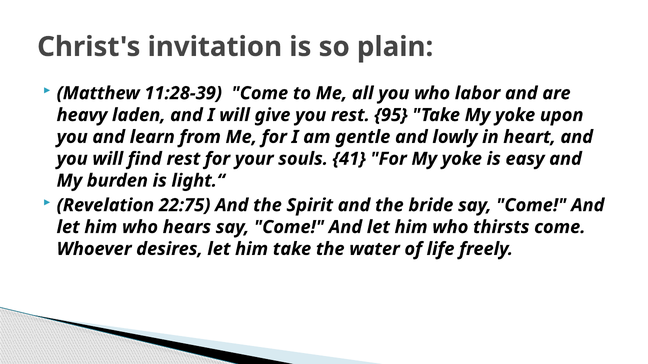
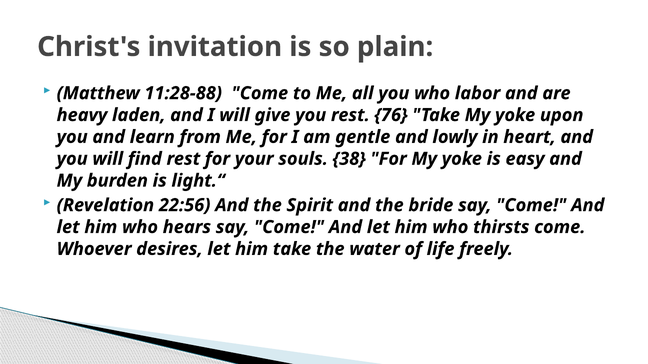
11:28-39: 11:28-39 -> 11:28-88 (183, 93)
95: 95 -> 76 (391, 115)
41: 41 -> 38 (349, 159)
22:75: 22:75 -> 22:56 (185, 205)
